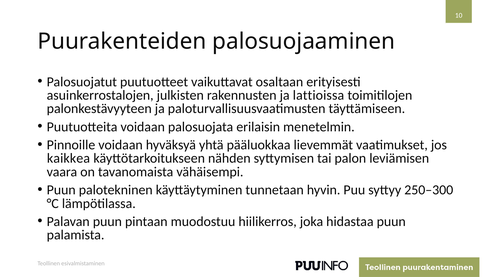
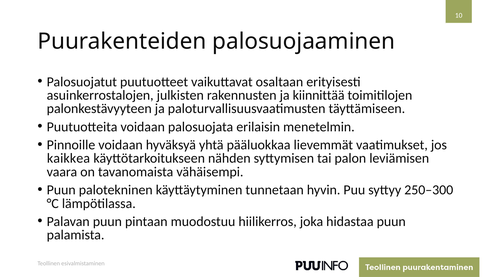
lattioissa: lattioissa -> kiinnittää (319, 95)
